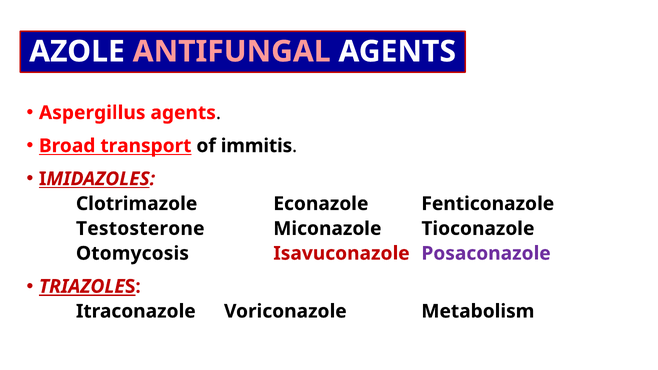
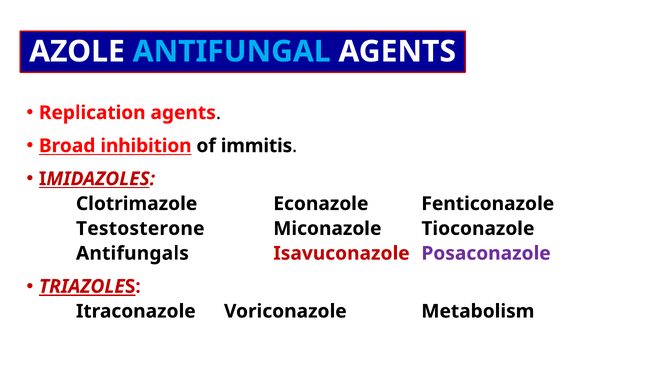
ANTIFUNGAL colour: pink -> light blue (232, 52)
Aspergillus: Aspergillus -> Replication (92, 113)
transport: transport -> inhibition (146, 146)
Otomycosis: Otomycosis -> Antifungals (132, 253)
